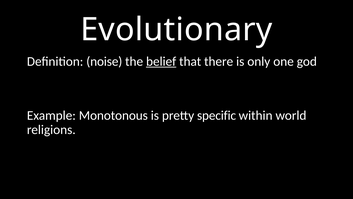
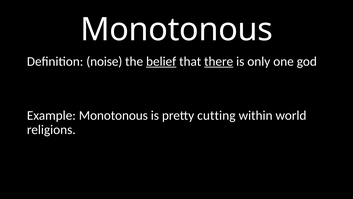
Evolutionary: Evolutionary -> Monotonous (177, 30)
there underline: none -> present (219, 61)
specific: specific -> cutting (216, 115)
